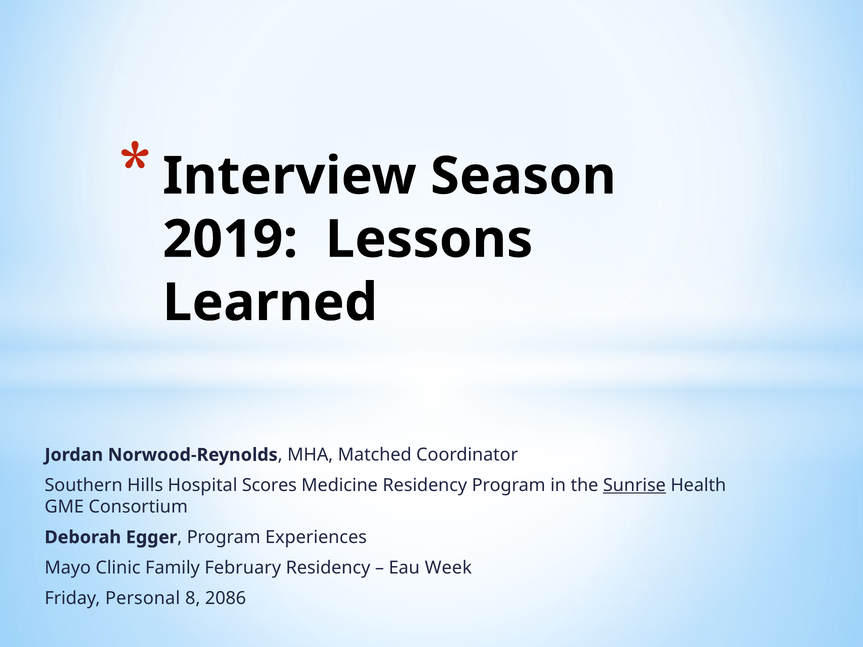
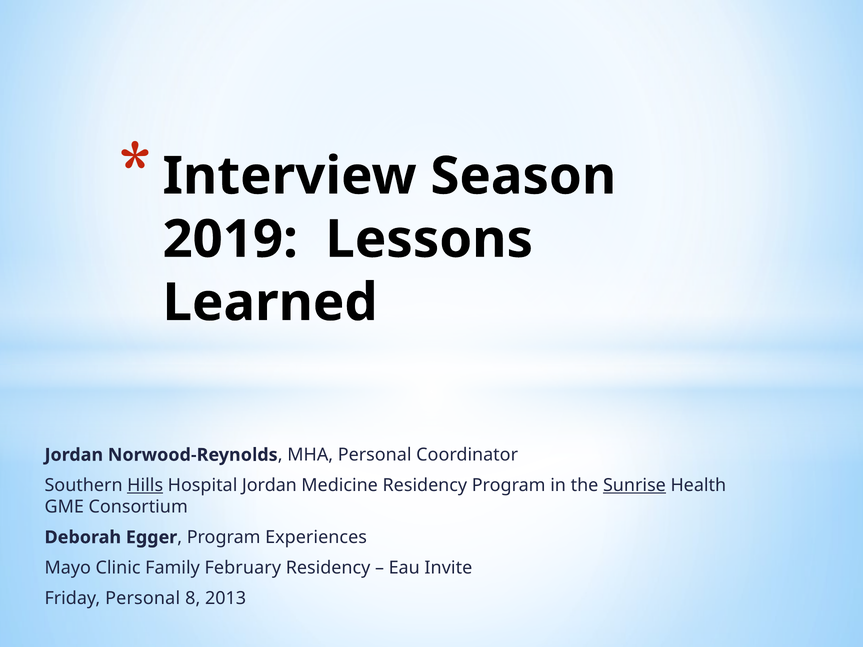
MHA Matched: Matched -> Personal (375, 455)
Hills underline: none -> present (145, 486)
Hospital Scores: Scores -> Jordan (269, 486)
Week: Week -> Invite (448, 568)
2086: 2086 -> 2013 (226, 598)
